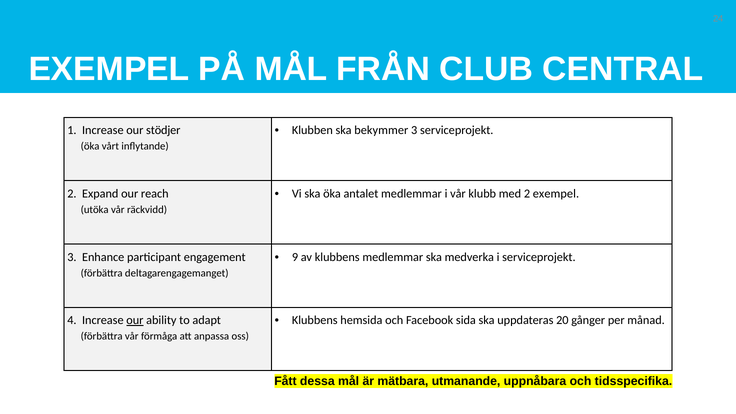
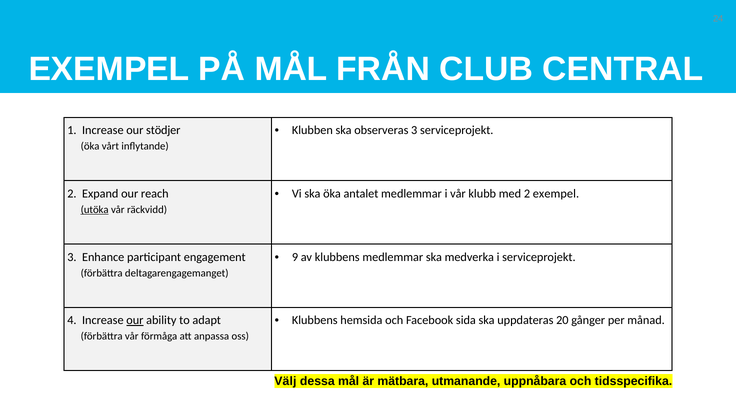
bekymmer: bekymmer -> observeras (381, 130)
utöka underline: none -> present (95, 210)
Fått: Fått -> Välj (285, 381)
